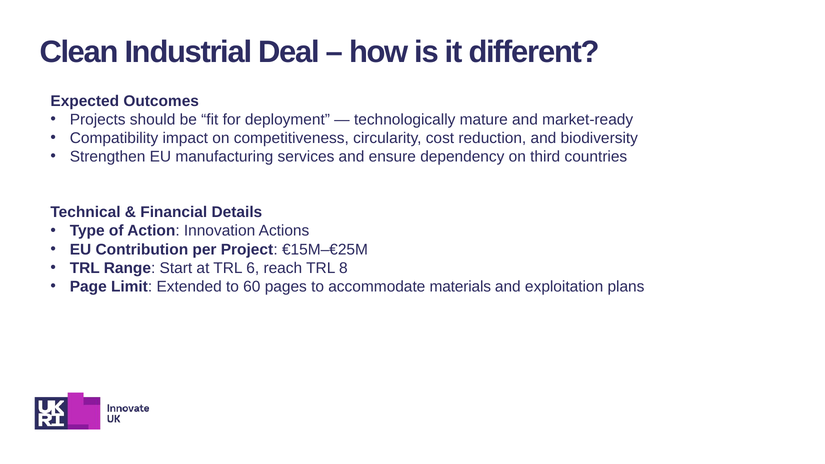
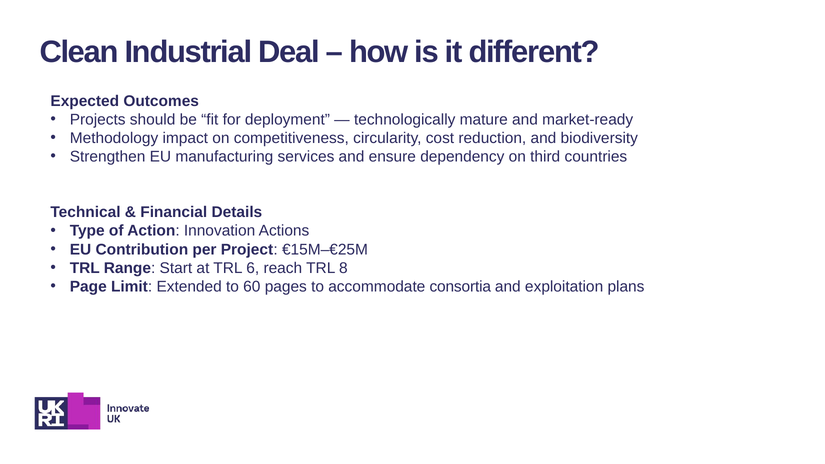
Compatibility: Compatibility -> Methodology (114, 138)
materials: materials -> consortia (460, 287)
